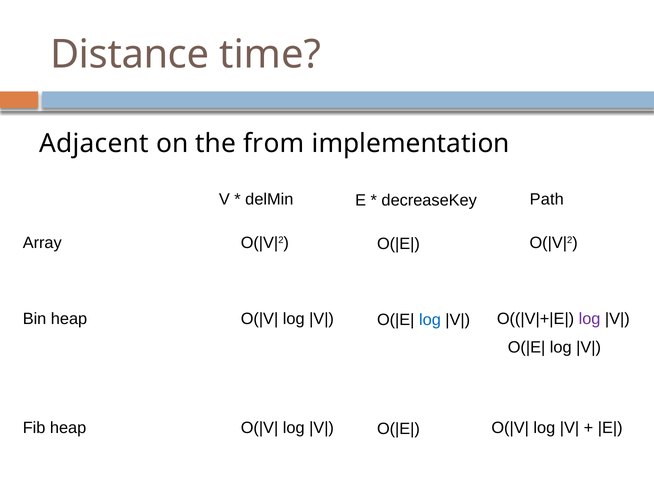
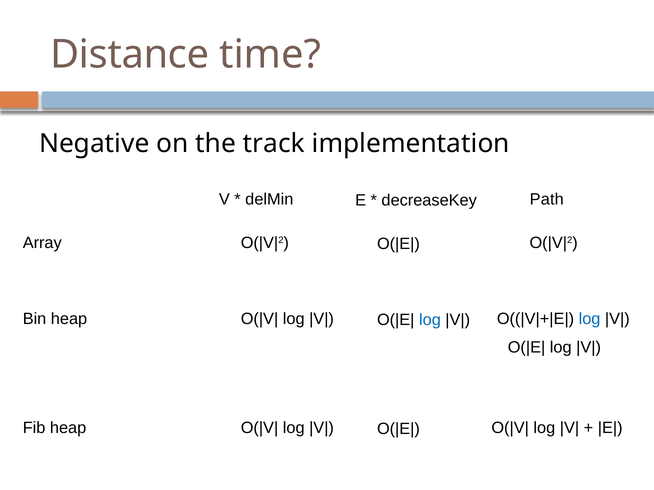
Adjacent: Adjacent -> Negative (94, 144)
from: from -> track (274, 144)
log colour: purple -> blue (590, 319)
